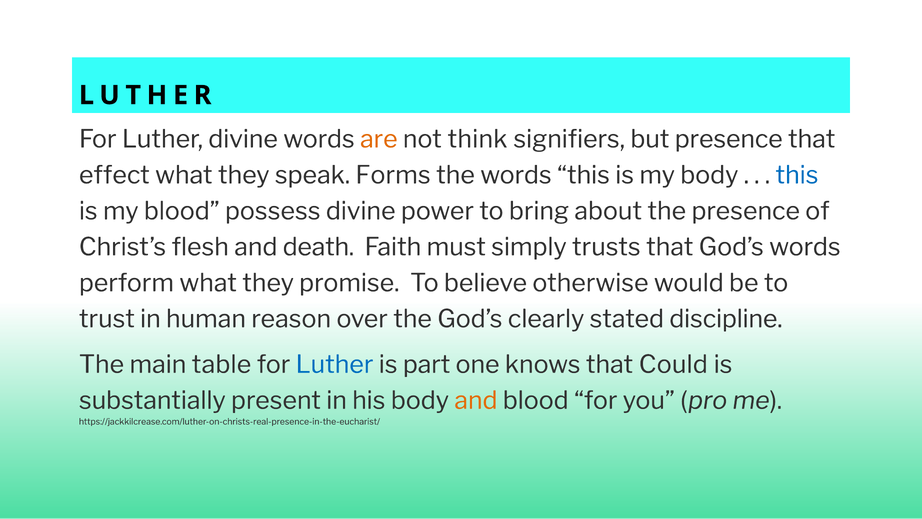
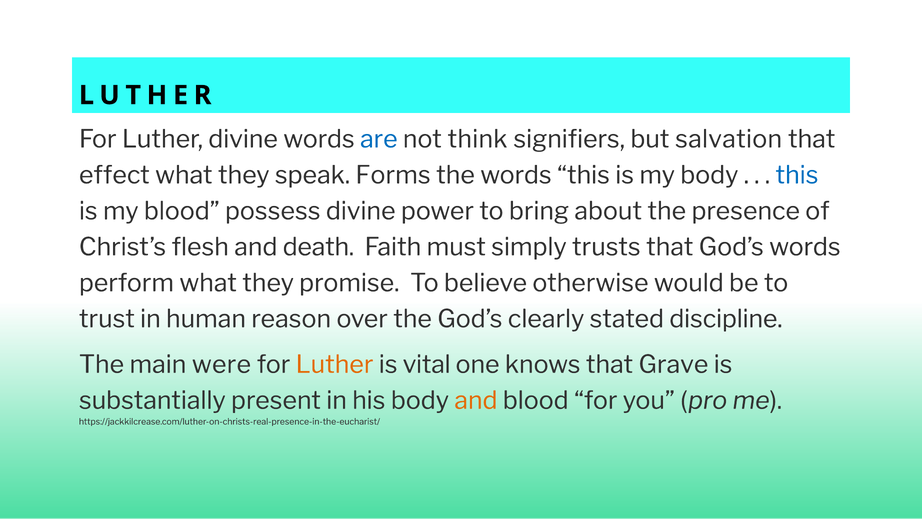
are colour: orange -> blue (379, 139)
but presence: presence -> salvation (729, 139)
table: table -> were (221, 364)
Luther colour: blue -> orange (335, 364)
part: part -> vital (427, 364)
Could: Could -> Grave (673, 364)
